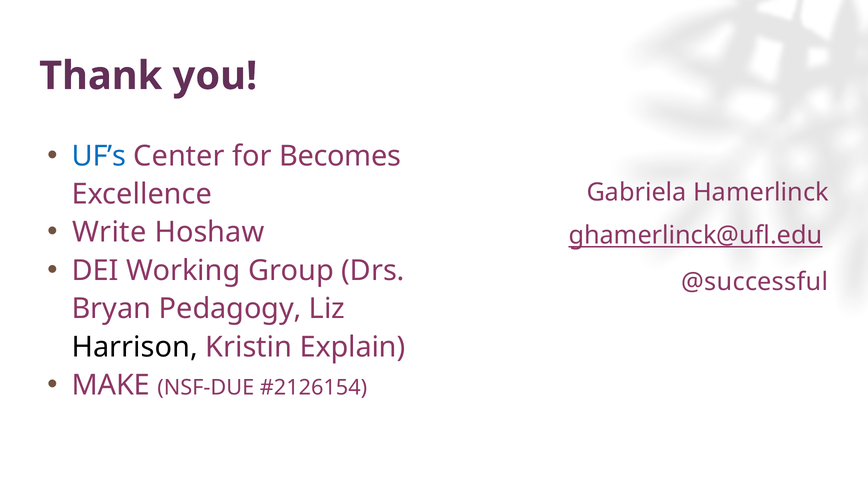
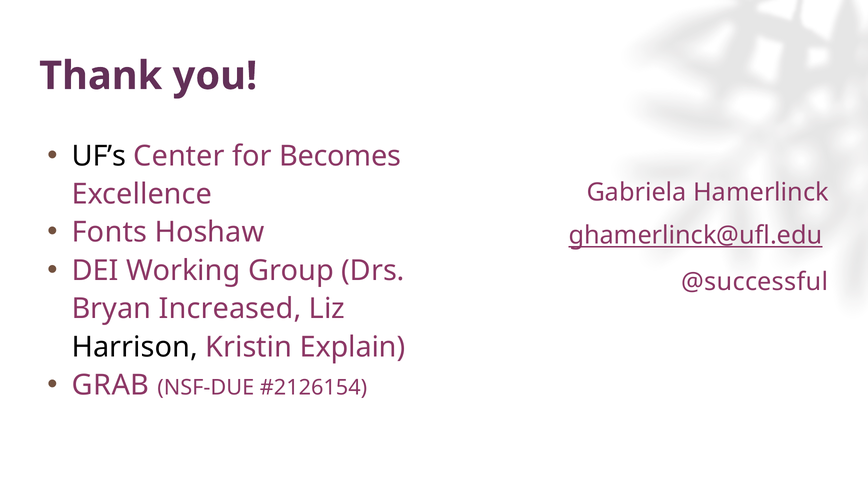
UF’s colour: blue -> black (99, 156)
Write: Write -> Fonts (109, 233)
Pedagogy: Pedagogy -> Increased (230, 309)
MAKE: MAKE -> GRAB (111, 385)
